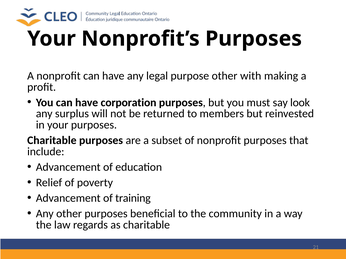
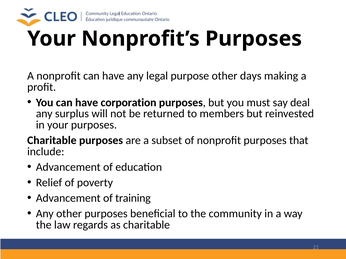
with: with -> days (251, 76)
look: look -> deal (300, 103)
